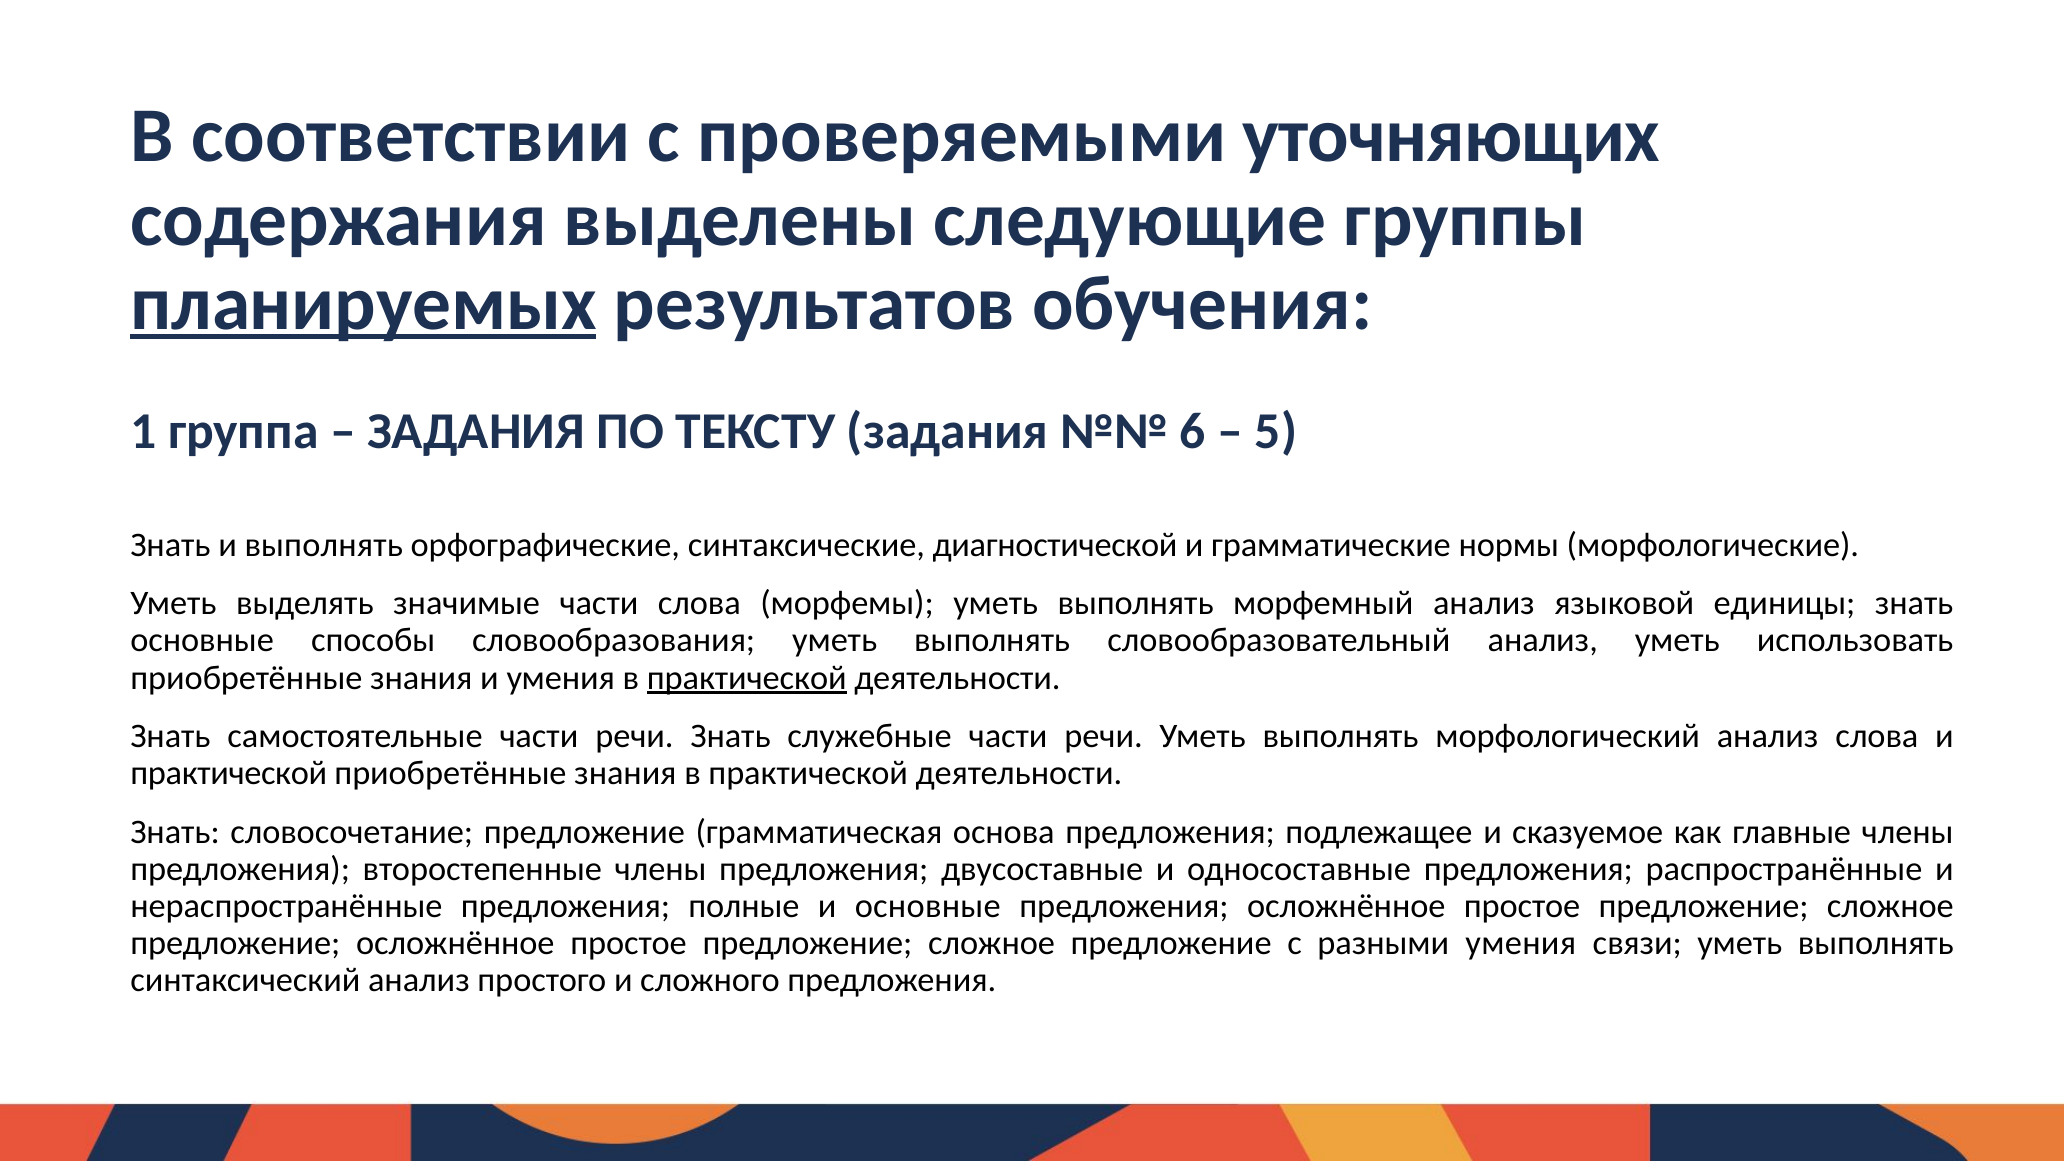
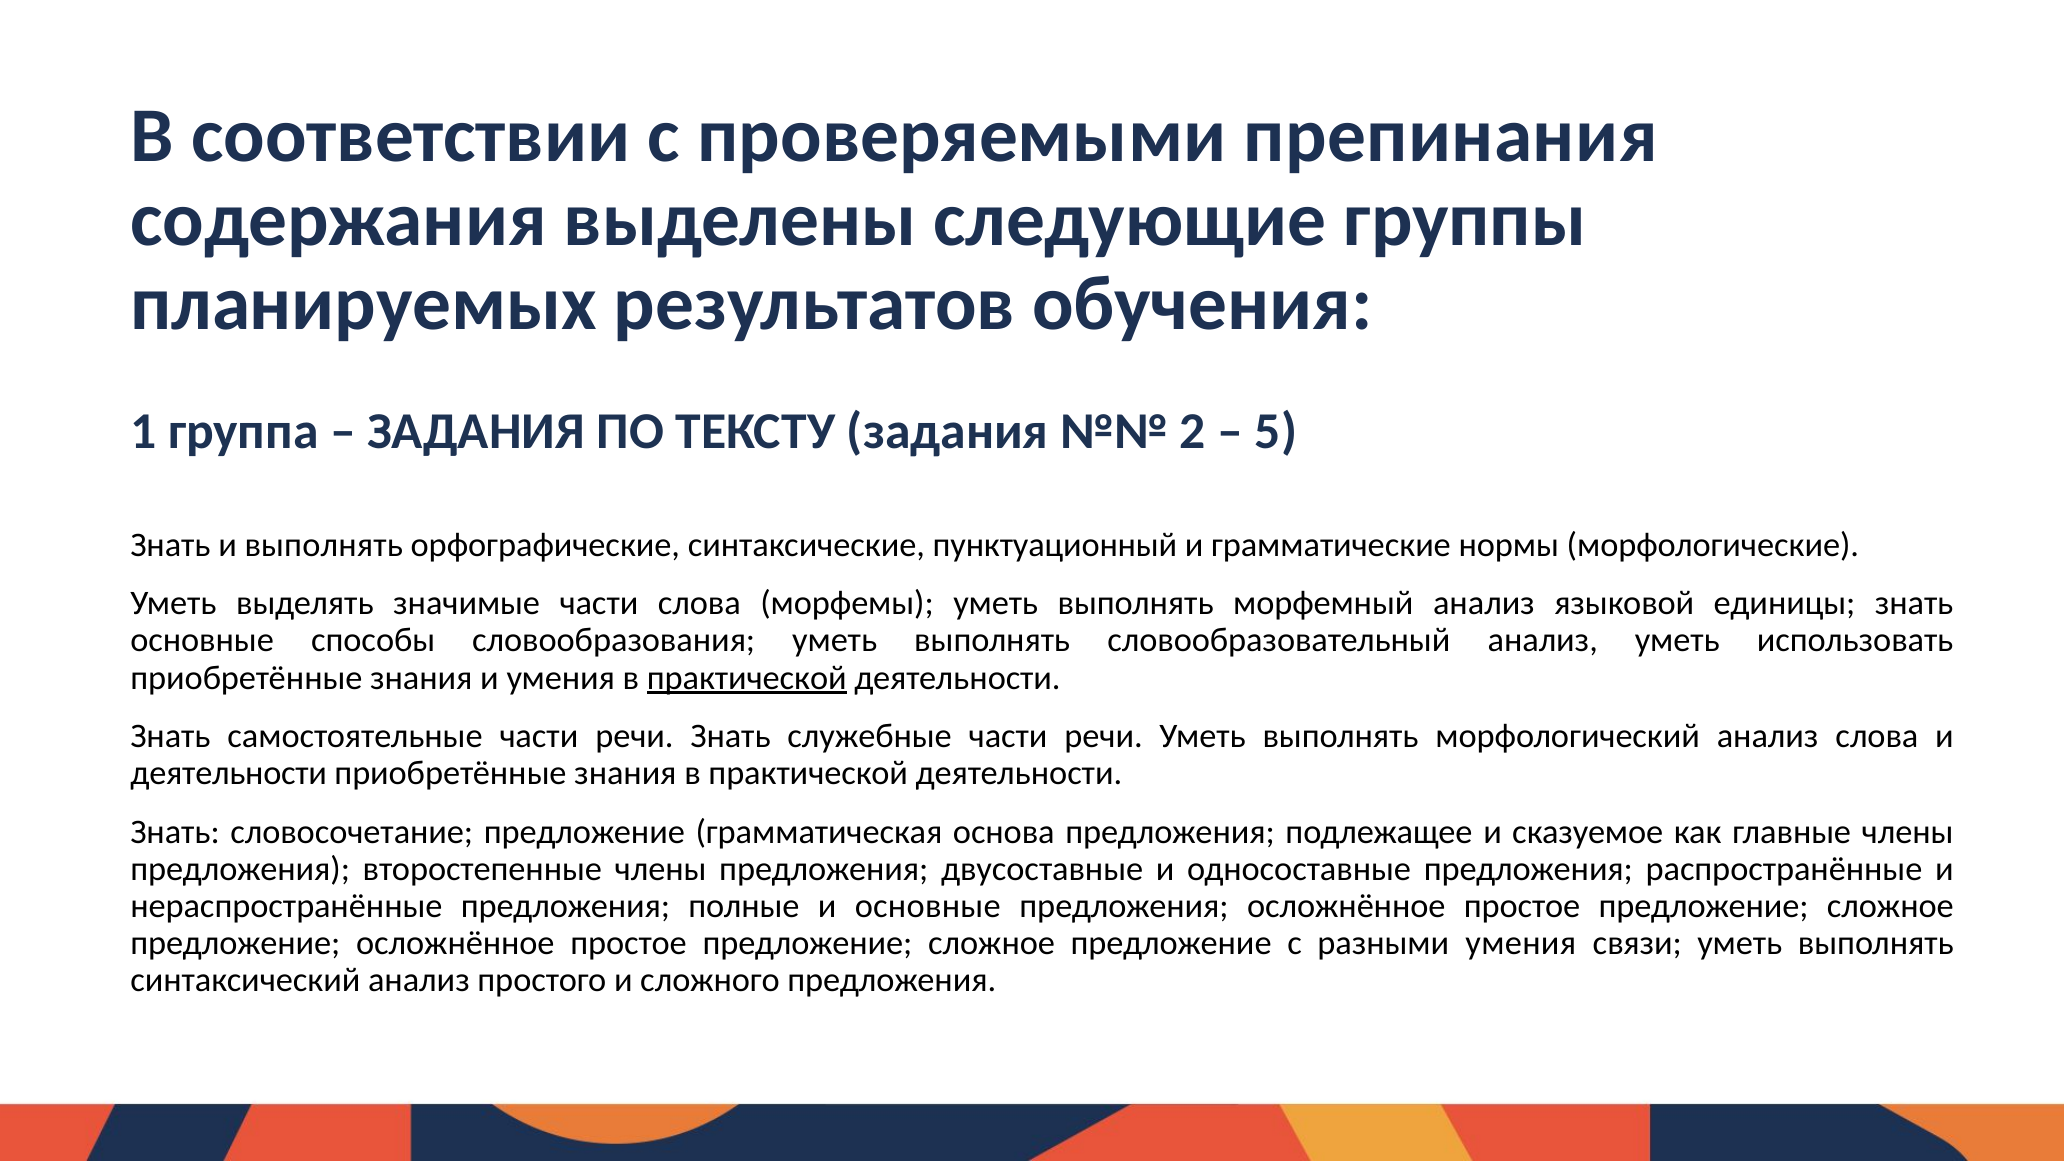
уточняющих: уточняющих -> препинания (1451, 136)
планируемых underline: present -> none (364, 303)
6: 6 -> 2 (1193, 432)
диагностической: диагностической -> пунктуационный (1055, 545)
практической: практической -> деятельности (229, 773)
